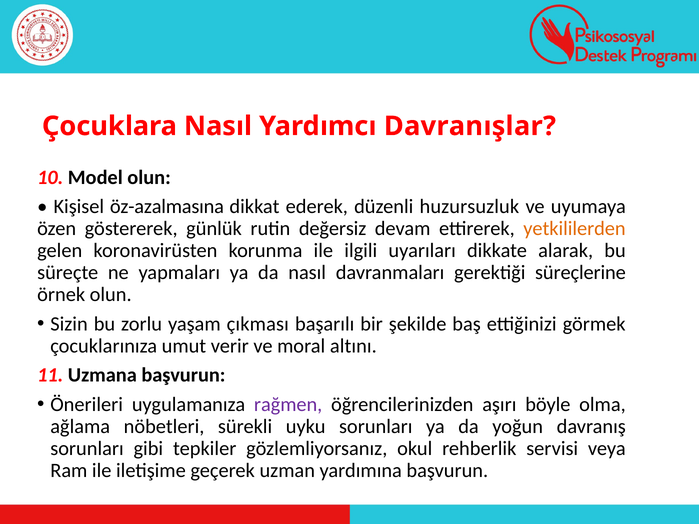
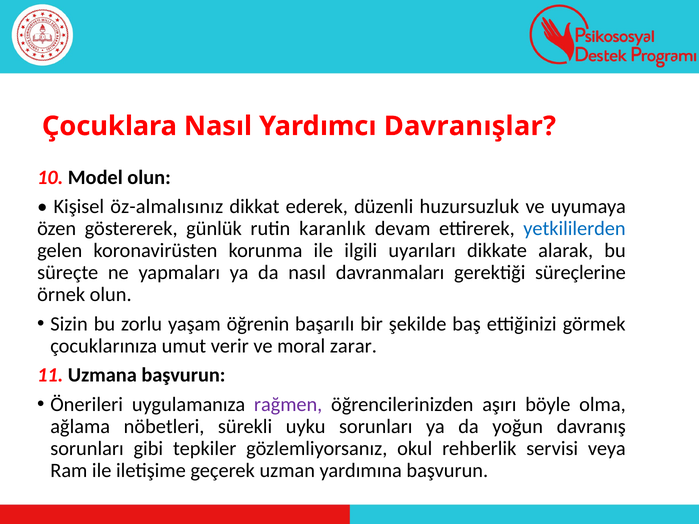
öz-azalmasına: öz-azalmasına -> öz-almalısınız (167, 207)
değersiz: değersiz -> karanlık (332, 229)
yetkililerden colour: orange -> blue (574, 229)
çıkması: çıkması -> öğrenin (258, 324)
altını: altını -> zarar (353, 346)
